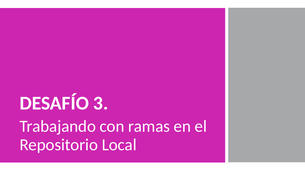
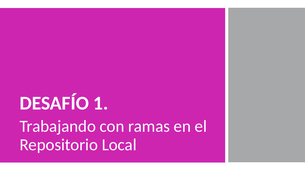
3: 3 -> 1 (101, 103)
